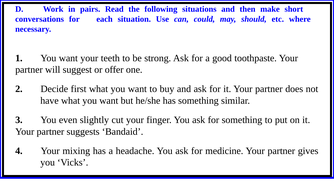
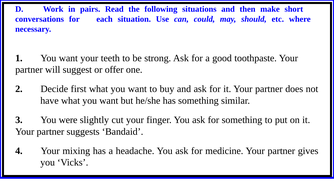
even: even -> were (68, 120)
